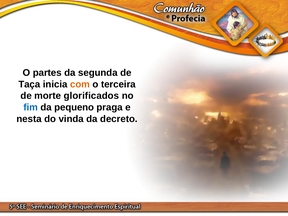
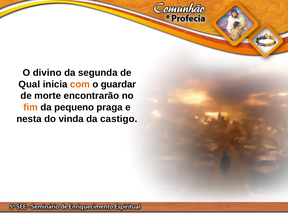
partes: partes -> divino (47, 73)
Taça: Taça -> Qual (29, 84)
terceira: terceira -> guardar (118, 84)
glorificados: glorificados -> encontrarão (91, 96)
fim colour: blue -> orange (31, 107)
decreto: decreto -> castigo (119, 119)
